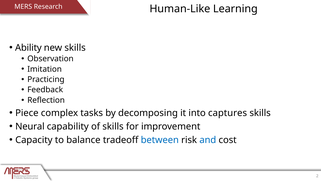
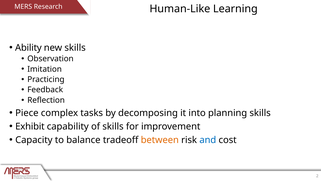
captures: captures -> planning (228, 113)
Neural: Neural -> Exhibit (30, 126)
between colour: blue -> orange (160, 140)
